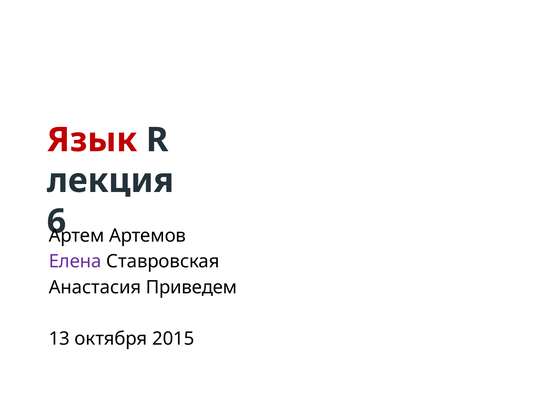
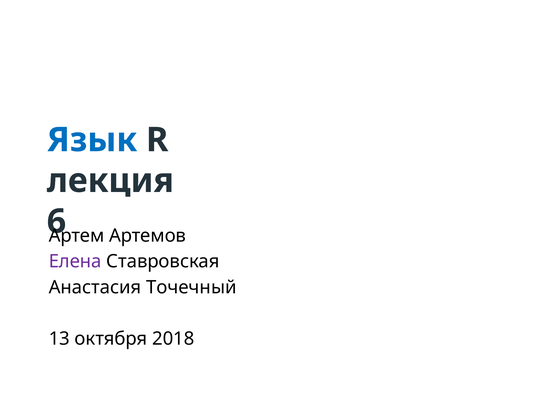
Язык colour: red -> blue (92, 140)
Приведем: Приведем -> Точечный (191, 287)
2015: 2015 -> 2018 (173, 339)
